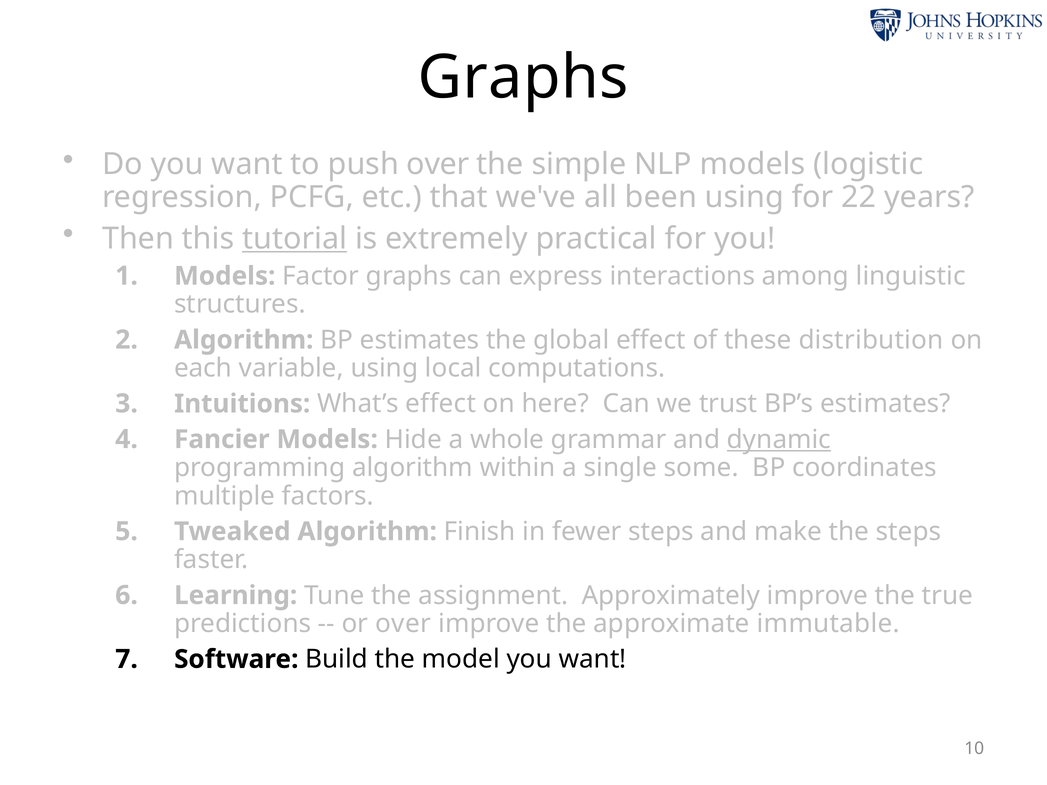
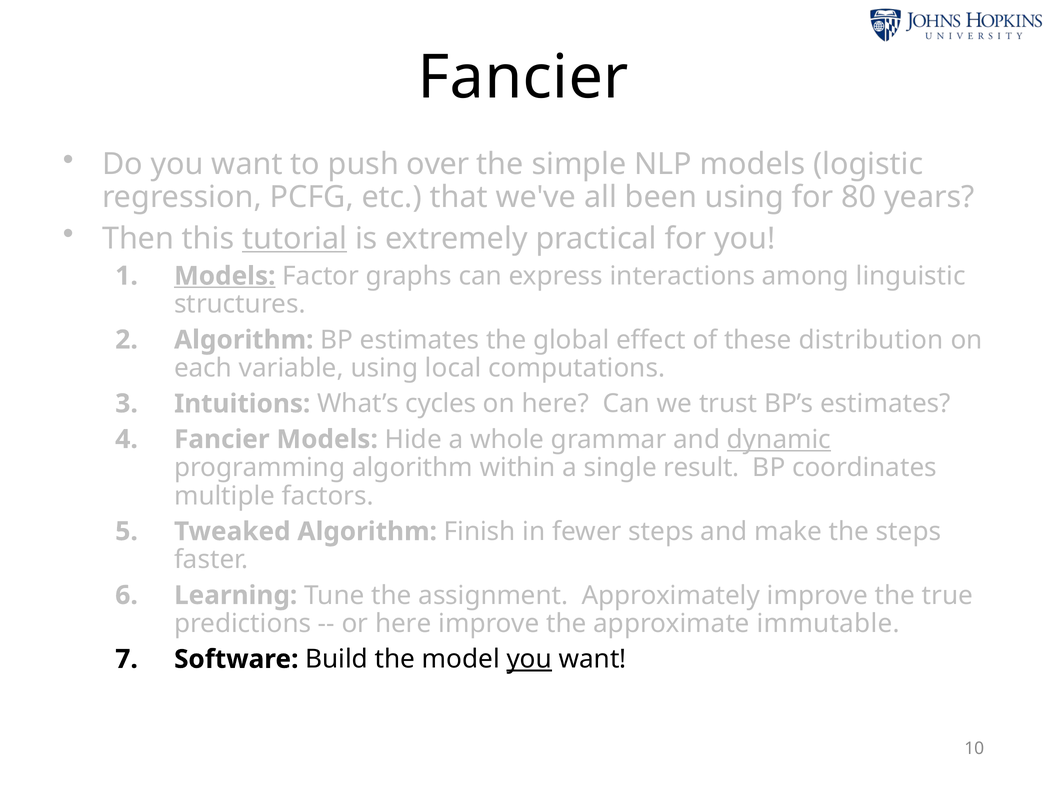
Graphs: Graphs -> Fancier (523, 78)
22: 22 -> 80 (859, 197)
Models underline: none -> present (225, 276)
What’s effect: effect -> cycles (441, 404)
some: some -> result (701, 468)
or over: over -> here (403, 624)
you underline: none -> present (529, 659)
